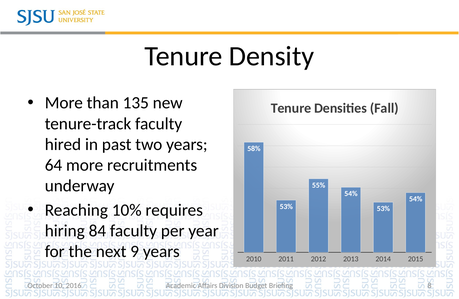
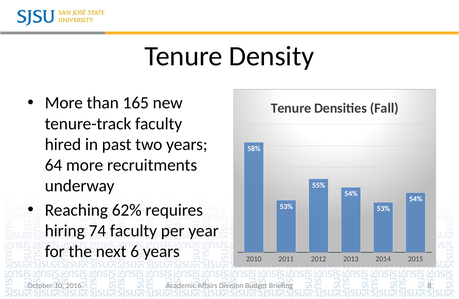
135: 135 -> 165 (136, 103)
10%: 10% -> 62% (127, 210)
84: 84 -> 74 (97, 230)
9: 9 -> 6 (135, 251)
